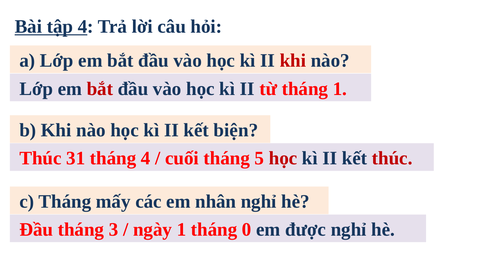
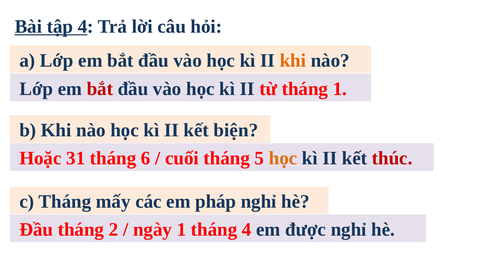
khi colour: red -> orange (293, 60)
Thúc: Thúc -> Hoặc (40, 158)
tháng 4: 4 -> 6 (146, 158)
học colour: red -> orange (283, 158)
nhân: nhân -> pháp (216, 201)
3: 3 -> 2 (114, 229)
tháng 0: 0 -> 4 (247, 229)
